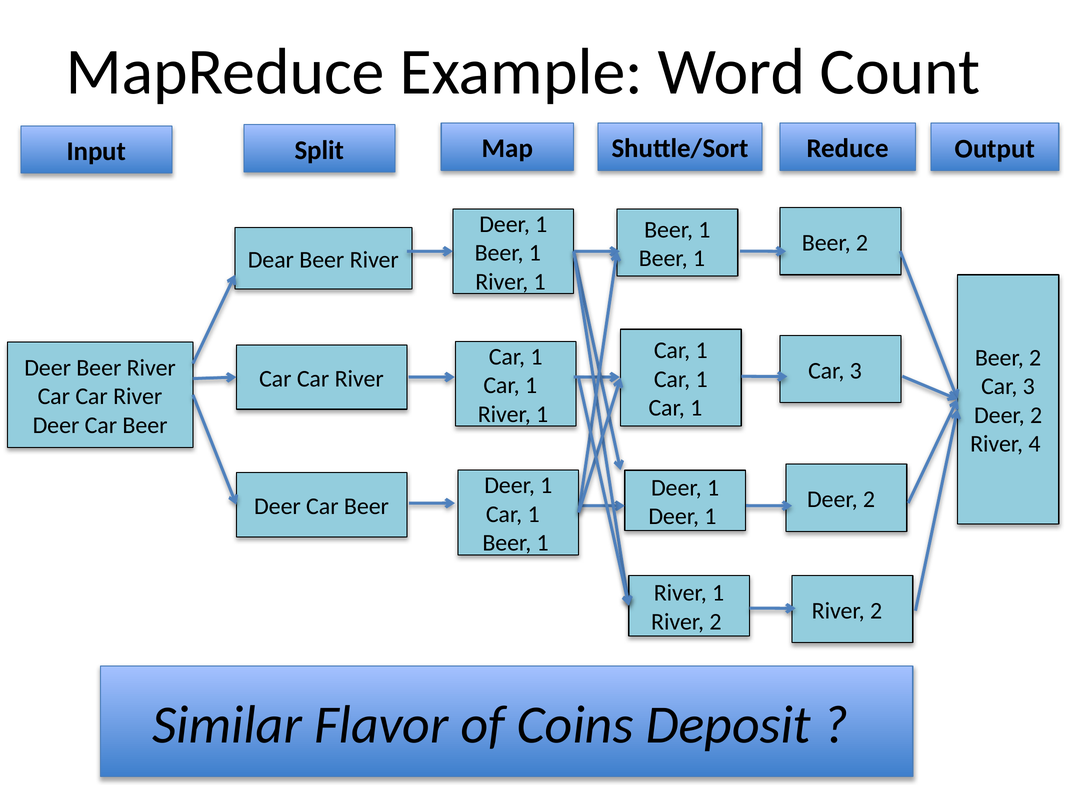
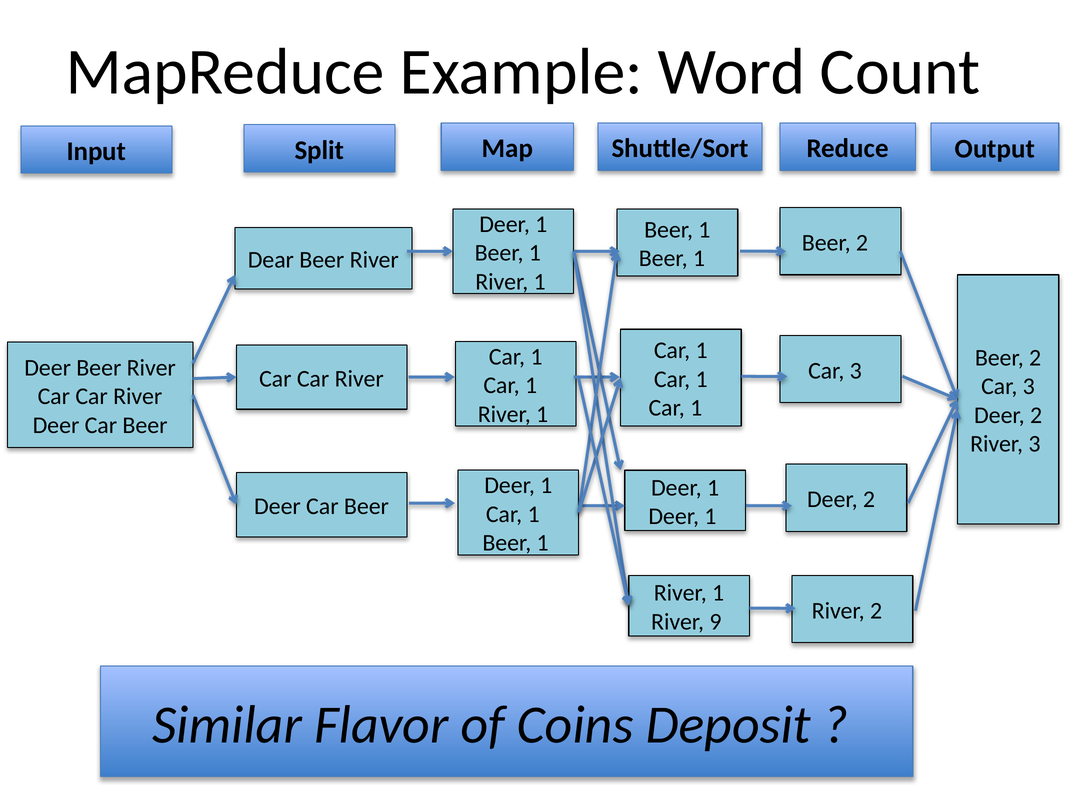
River 4: 4 -> 3 (1034, 444)
2: 2 -> 9 (715, 622)
